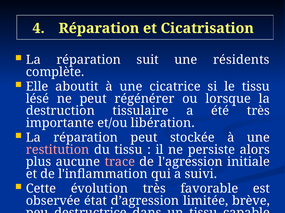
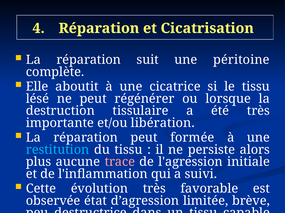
résidents: résidents -> péritoine (241, 60)
stockée: stockée -> formée (192, 138)
restitution colour: pink -> light blue (58, 150)
